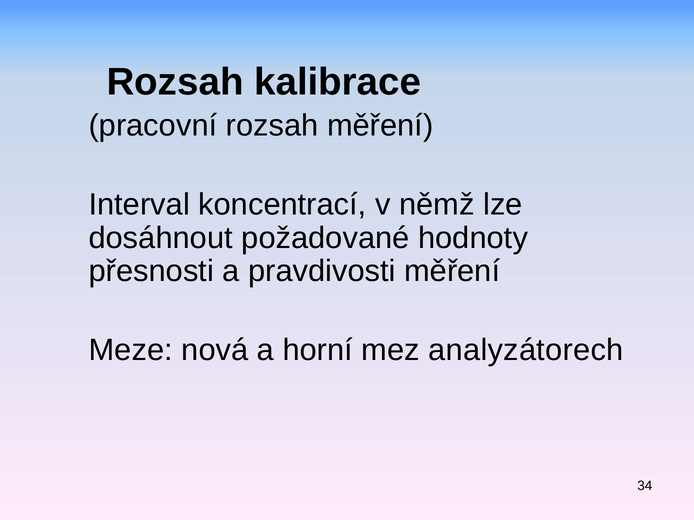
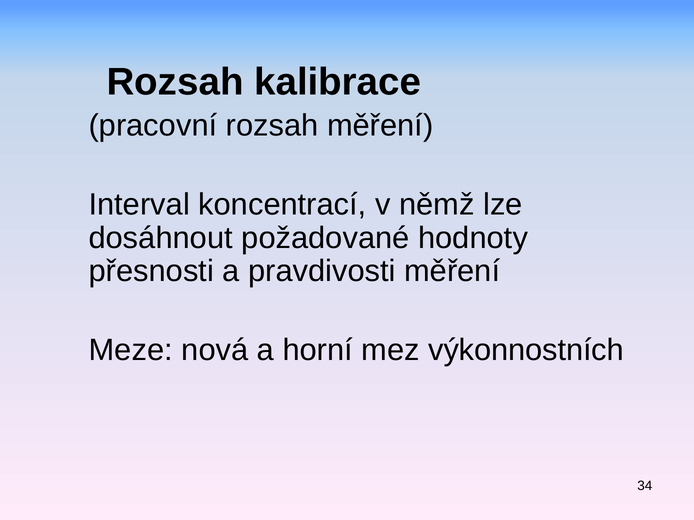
analyzátorech: analyzátorech -> výkonnostních (526, 351)
